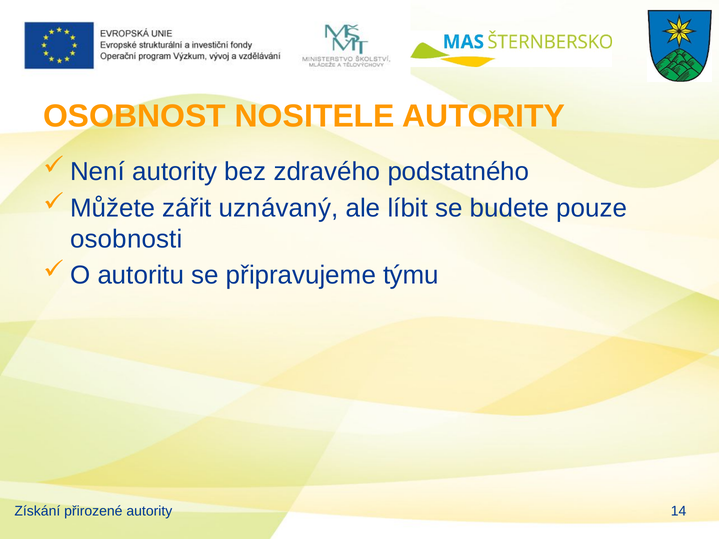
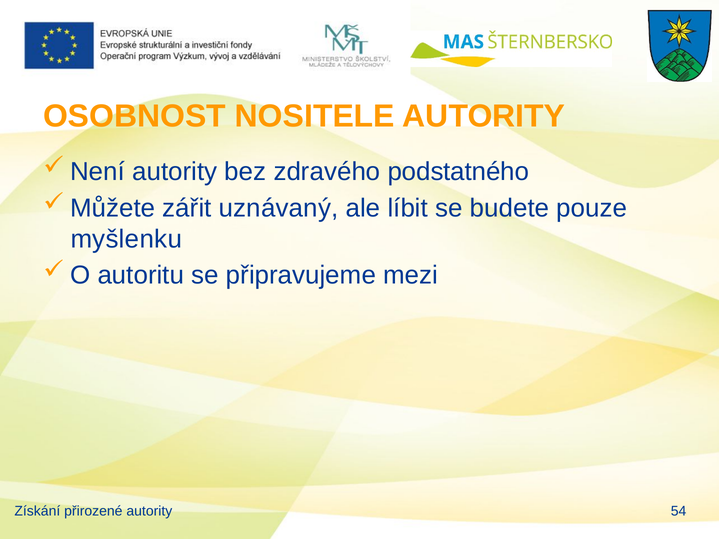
osobnosti: osobnosti -> myšlenku (126, 239)
týmu: týmu -> mezi (411, 275)
14: 14 -> 54 (679, 511)
